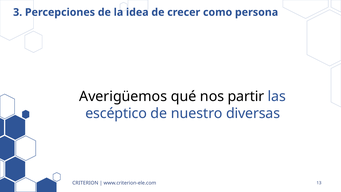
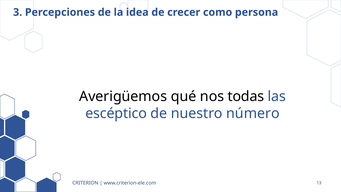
partir: partir -> todas (246, 96)
diversas: diversas -> número (253, 113)
